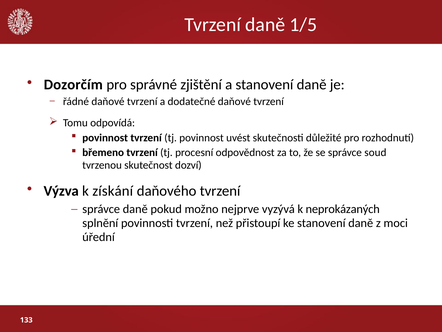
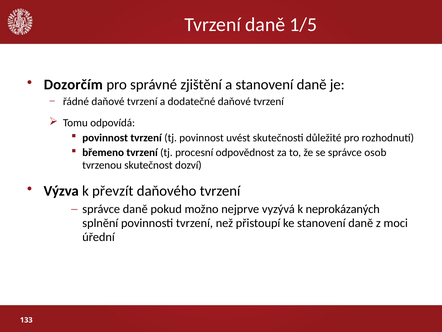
soud: soud -> osob (375, 152)
získání: získání -> převzít (113, 191)
